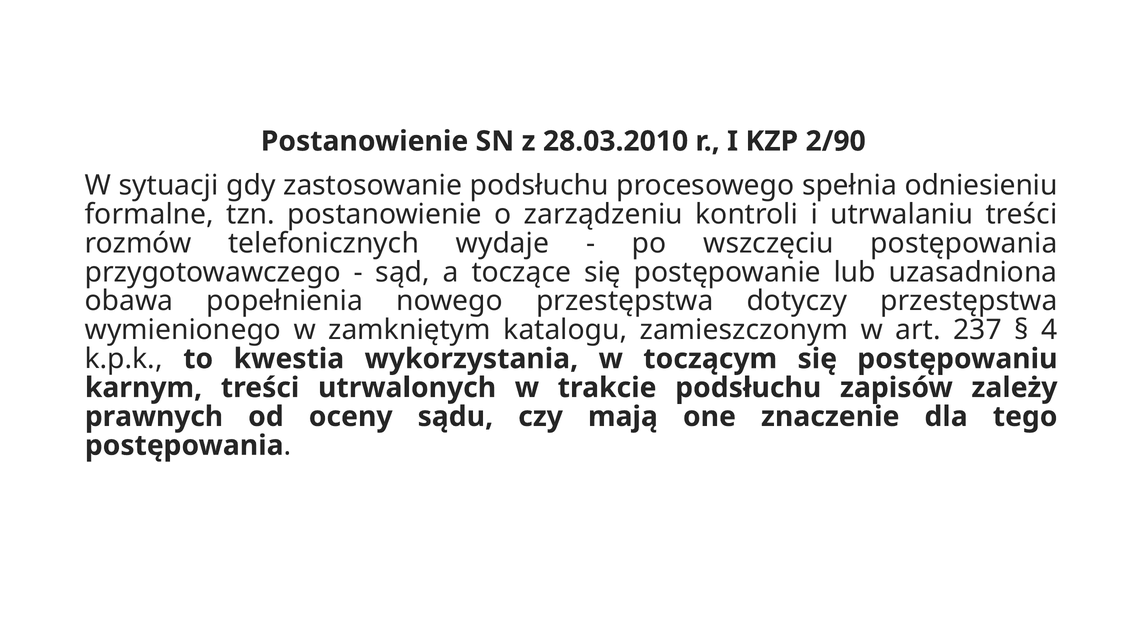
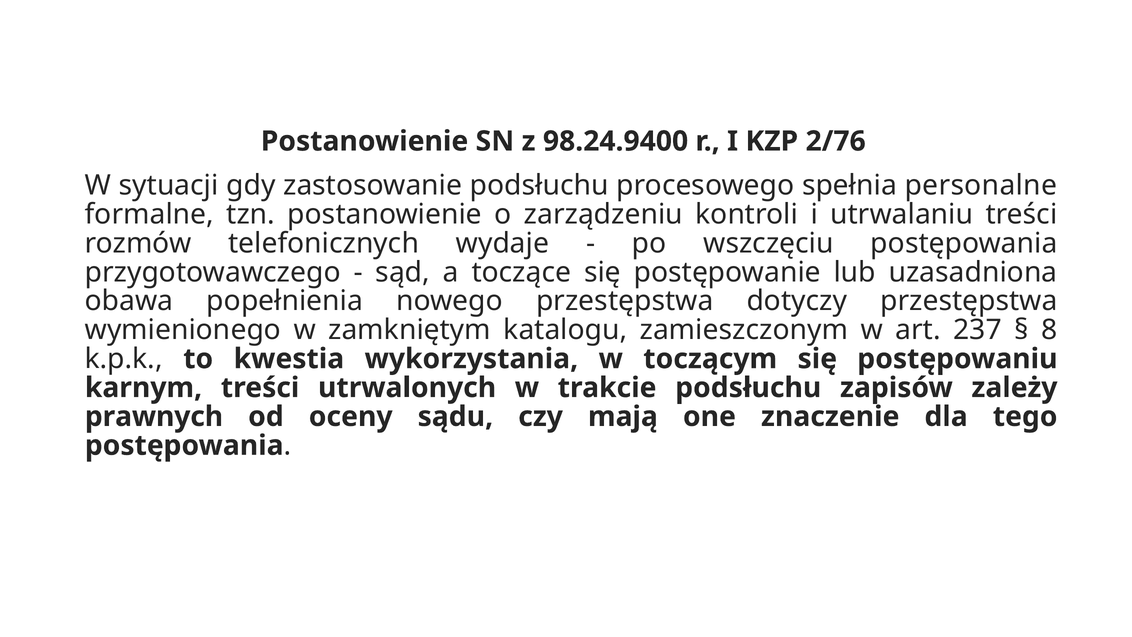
28.03.2010: 28.03.2010 -> 98.24.9400 (616, 141)
2/90: 2/90 -> 2/76 (836, 141)
odniesieniu: odniesieniu -> personalne (981, 185)
4: 4 -> 8 (1049, 330)
